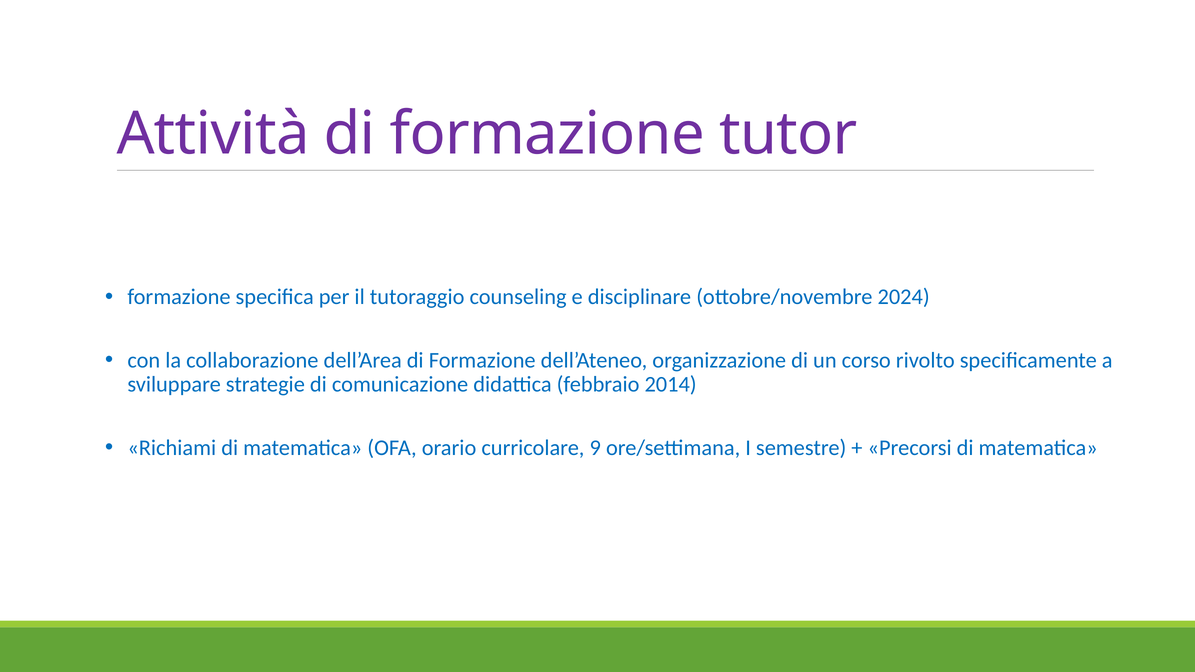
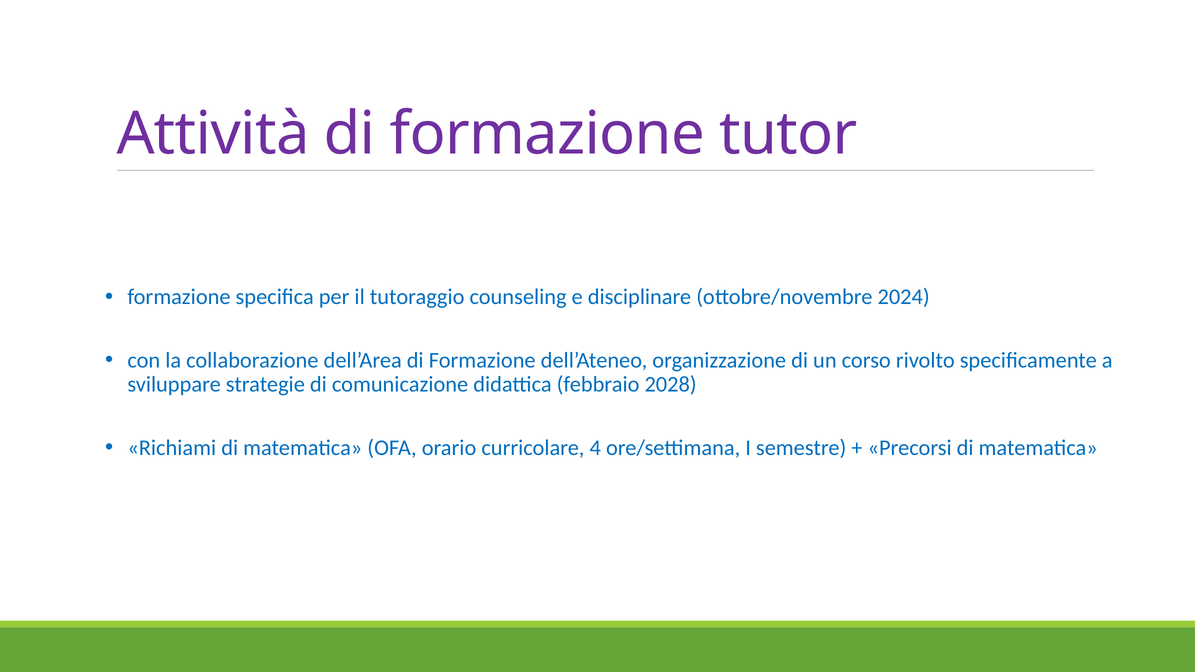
2014: 2014 -> 2028 (671, 384)
9: 9 -> 4 (595, 448)
